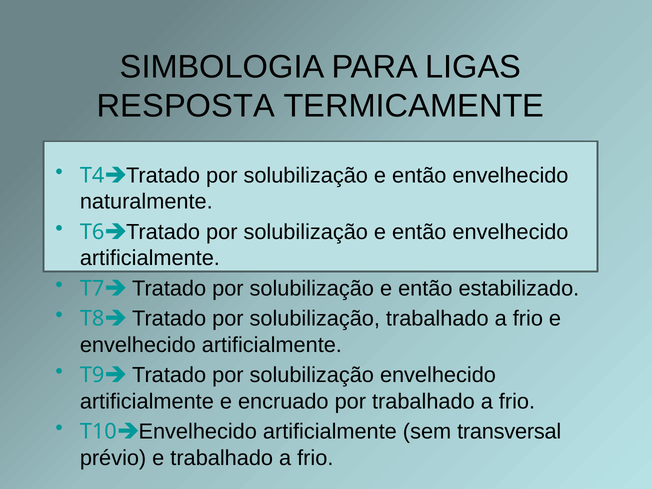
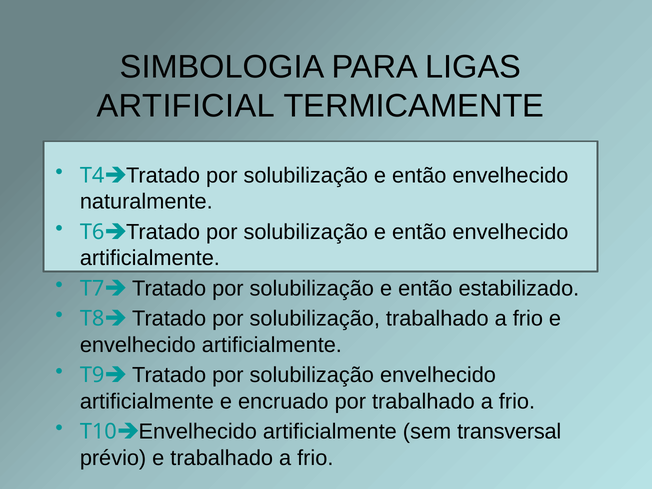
RESPOSTA: RESPOSTA -> ARTIFICIAL (186, 106)
